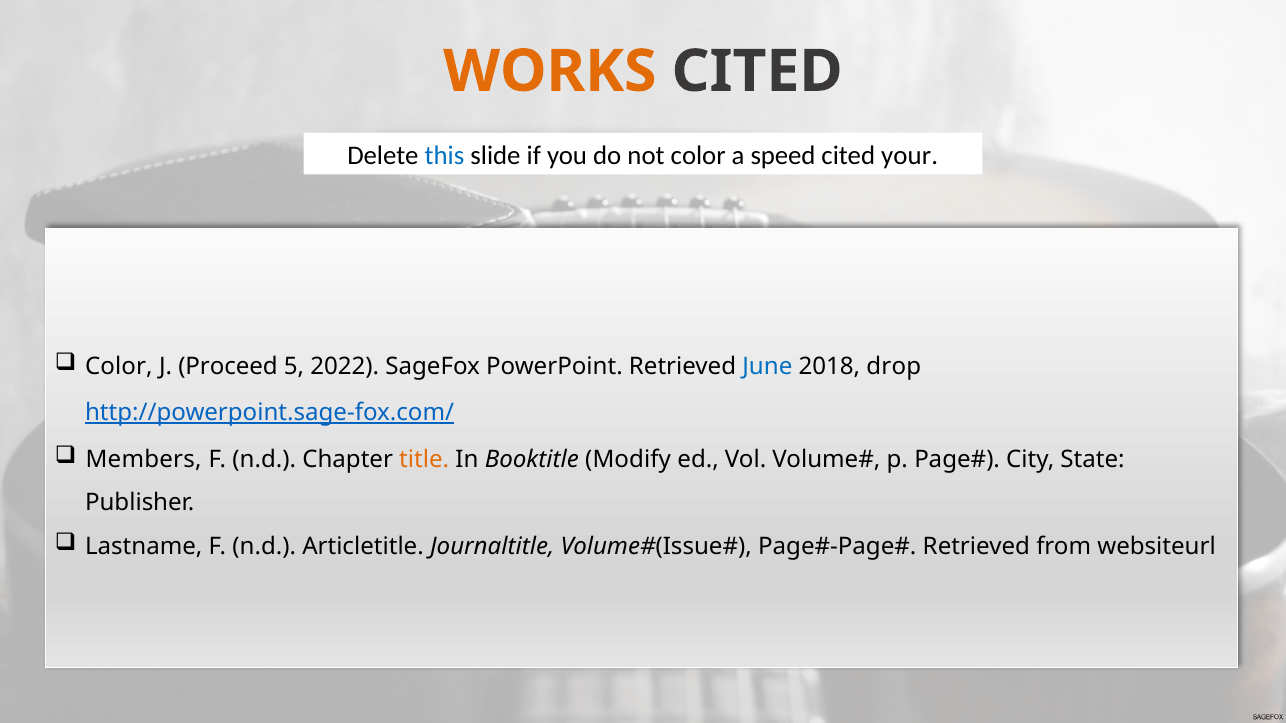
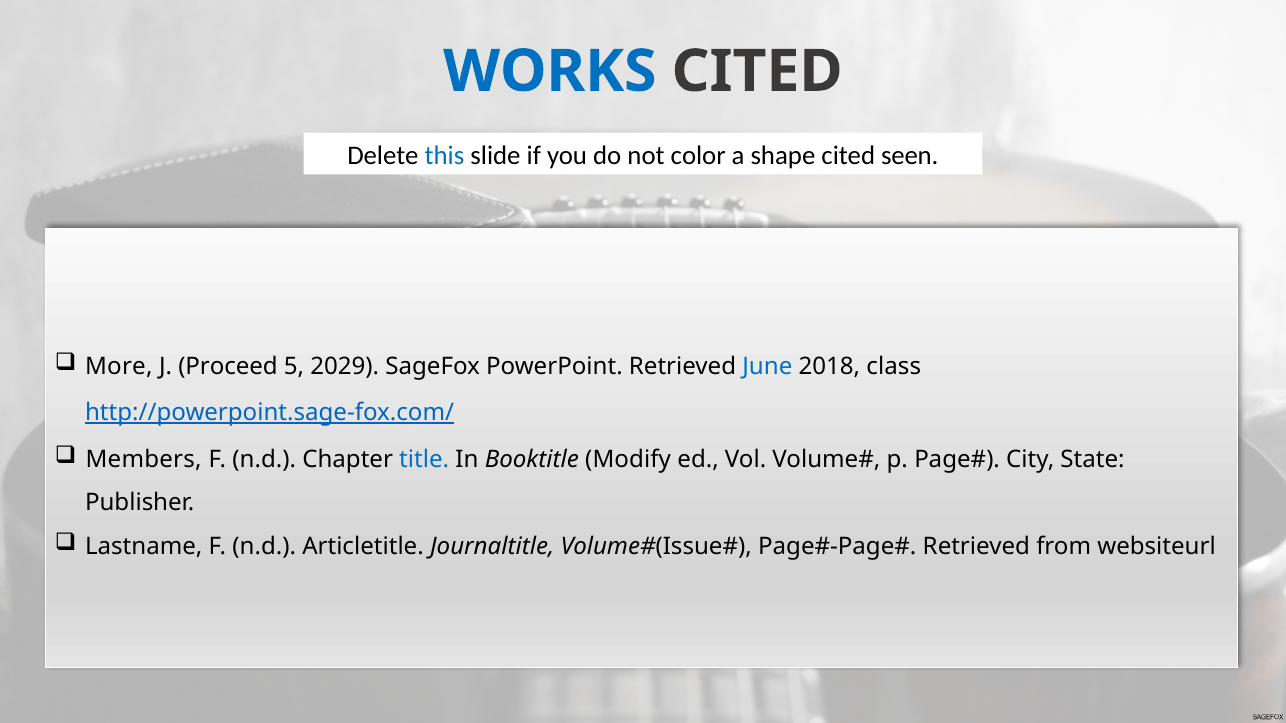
WORKS colour: orange -> blue (550, 71)
speed: speed -> shape (783, 155)
your: your -> seen (910, 155)
Color: Color -> More (119, 367)
2022: 2022 -> 2029 (345, 367)
drop: drop -> class (894, 367)
title colour: orange -> blue (424, 460)
